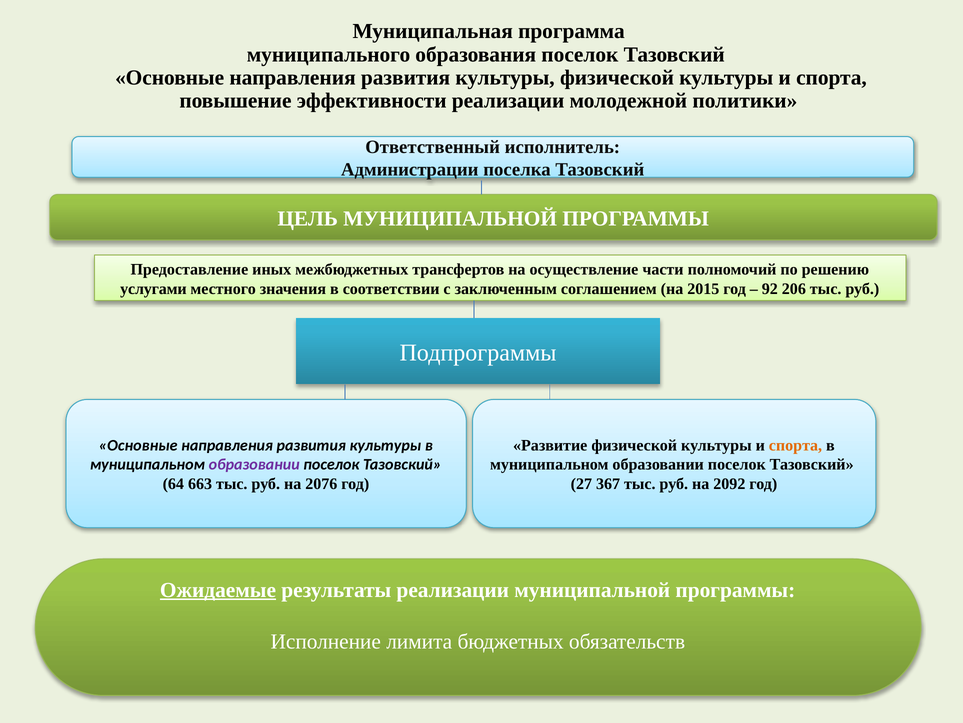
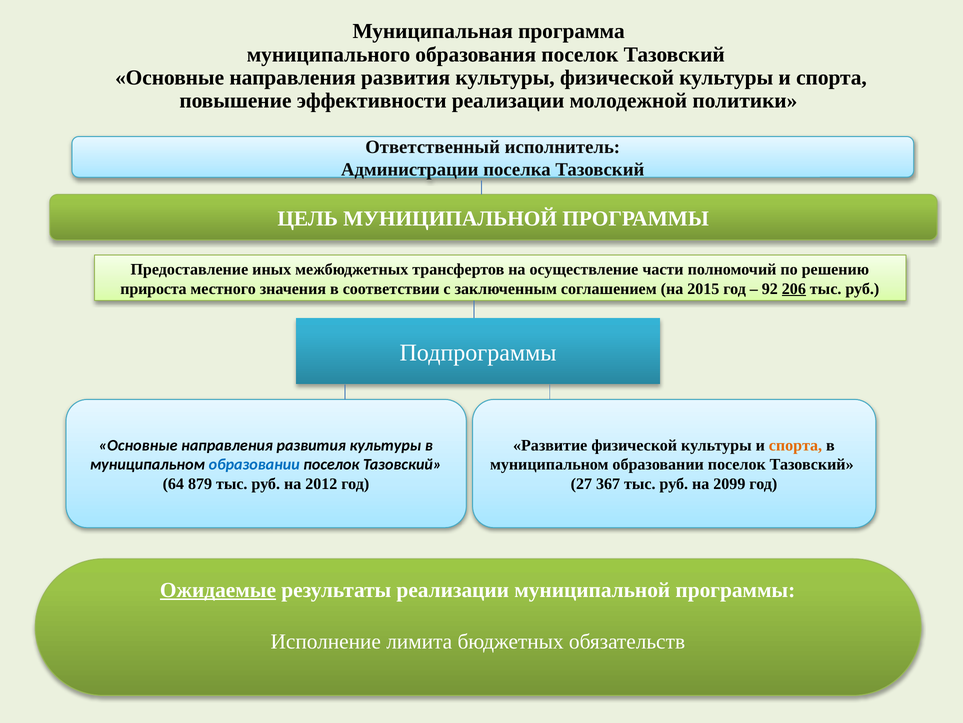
услугами: услугами -> прироста (153, 288)
206 underline: none -> present (794, 288)
образовании colour: purple -> blue (254, 464)
663: 663 -> 879 (200, 483)
2076: 2076 -> 2012 (321, 483)
2092: 2092 -> 2099 (729, 483)
